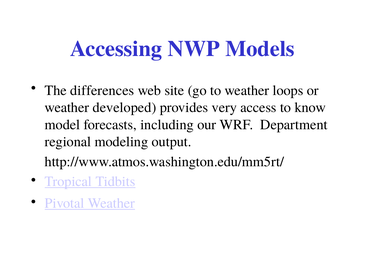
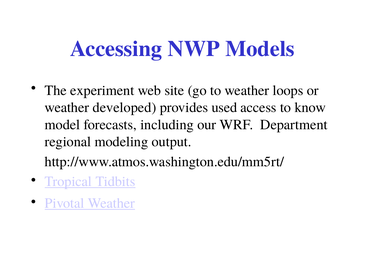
differences: differences -> experiment (102, 90)
very: very -> used (224, 107)
